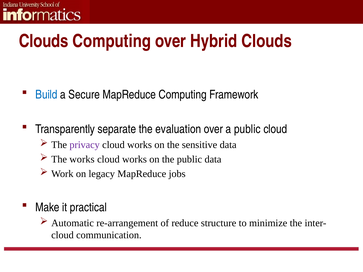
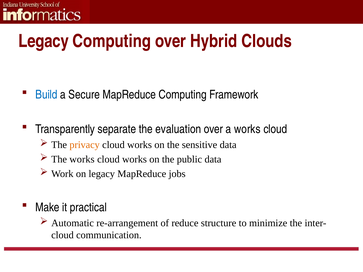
Clouds: Clouds -> Legacy (44, 41)
a public: public -> works (247, 129)
privacy colour: purple -> orange (85, 145)
